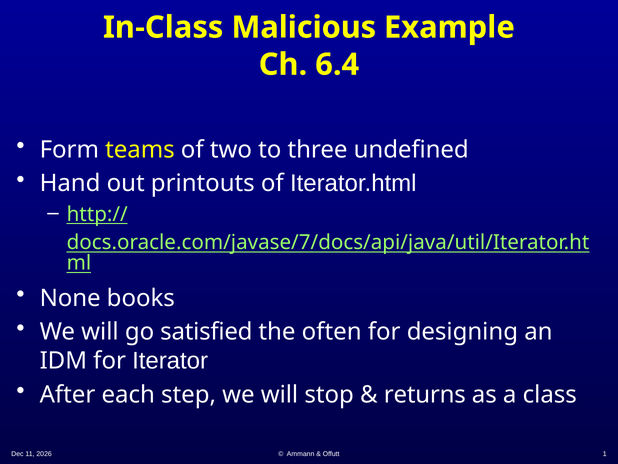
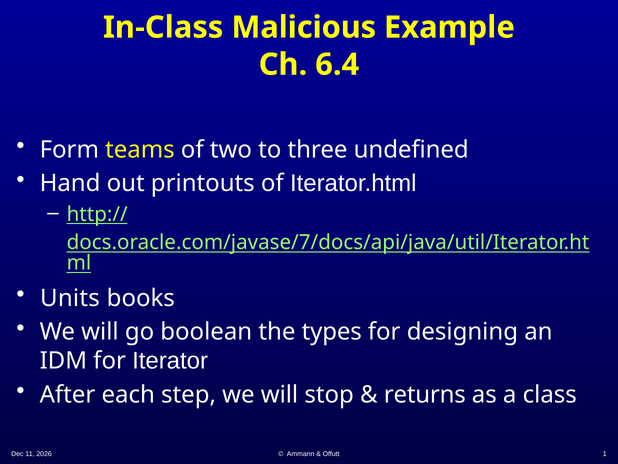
None: None -> Units (70, 298)
satisfied: satisfied -> boolean (206, 332)
often: often -> types (332, 332)
